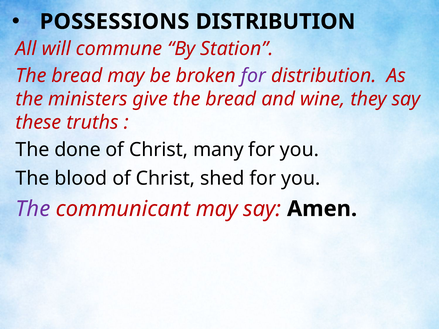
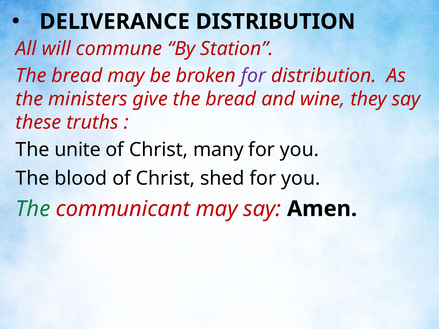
POSSESSIONS: POSSESSIONS -> DELIVERANCE (115, 22)
done: done -> unite (78, 150)
The colour: purple -> green (33, 209)
